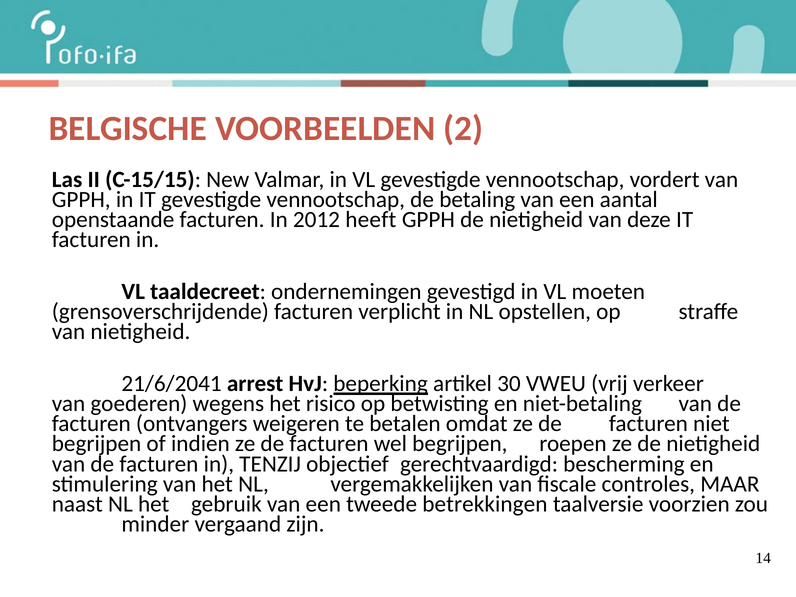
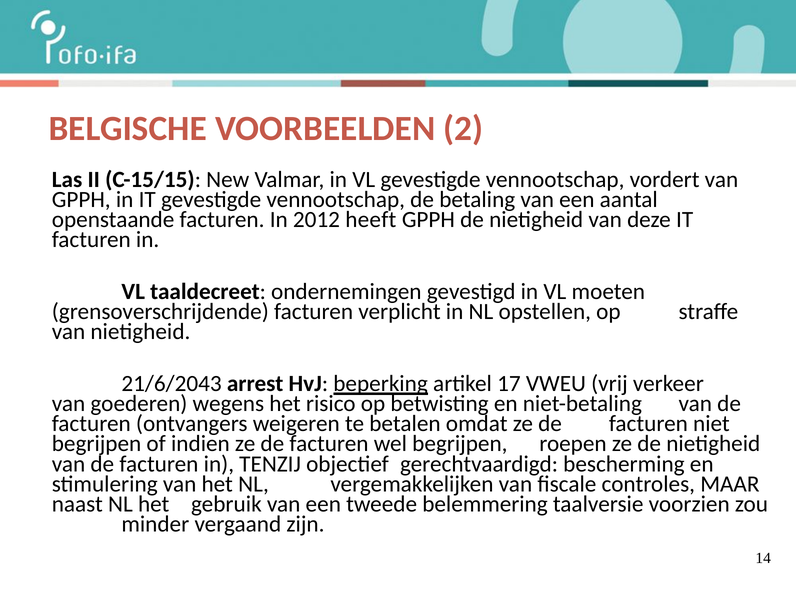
21/6/2041: 21/6/2041 -> 21/6/2043 (172, 384)
30: 30 -> 17 (509, 384)
betrekkingen: betrekkingen -> belemmering (485, 504)
